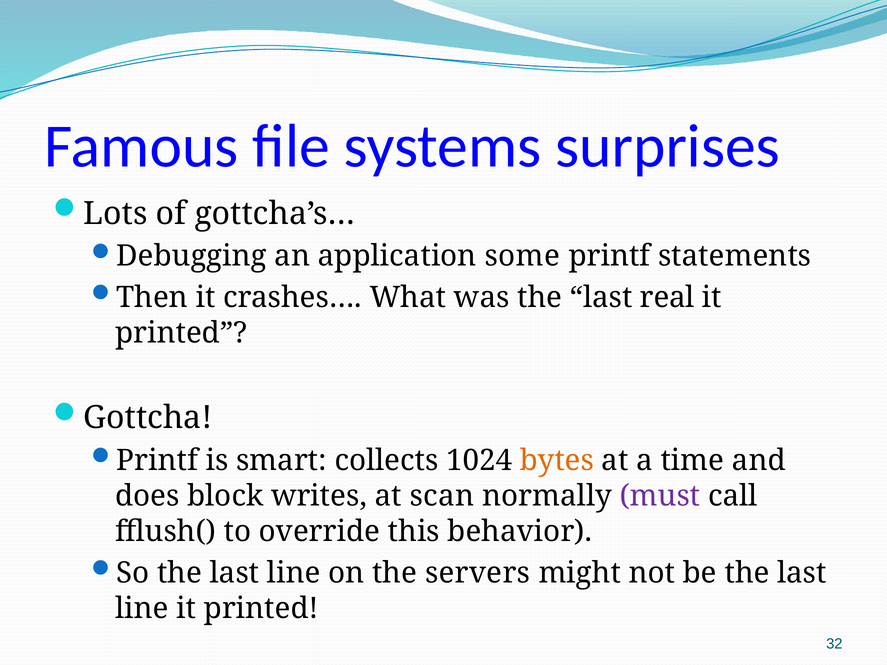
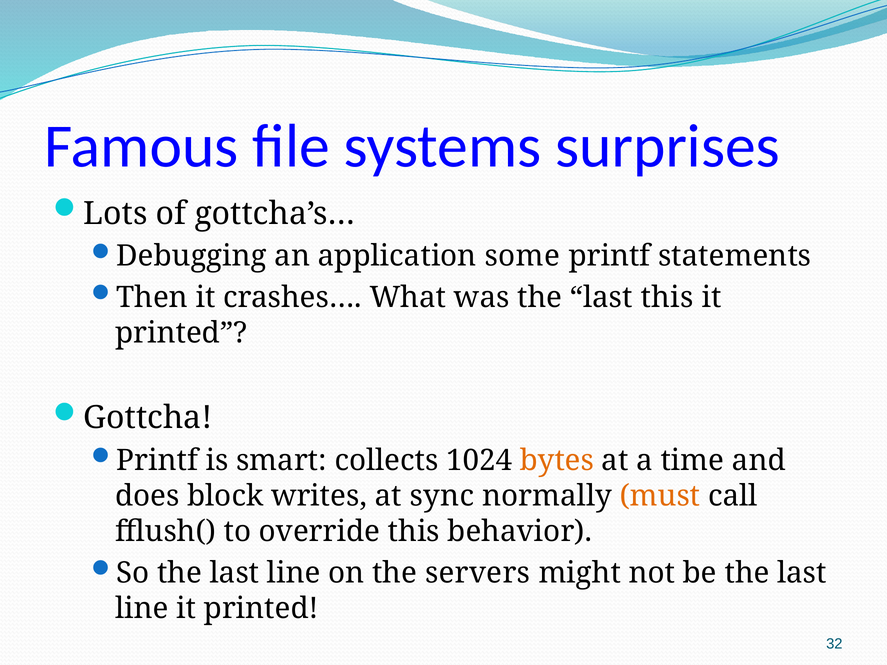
last real: real -> this (667, 298)
scan: scan -> sync (442, 496)
must colour: purple -> orange (660, 496)
